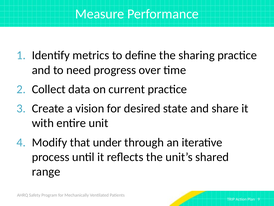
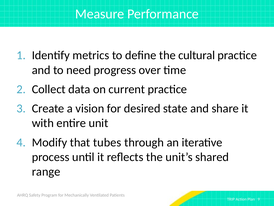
sharing: sharing -> cultural (197, 55)
under: under -> tubes (107, 142)
